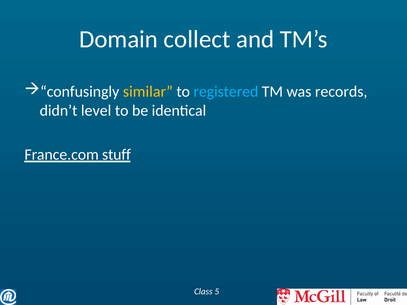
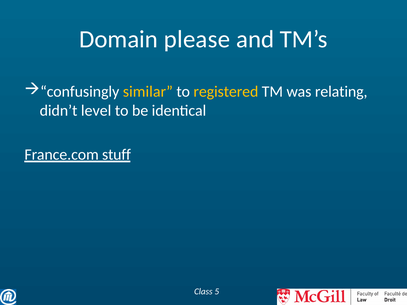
collect: collect -> please (197, 39)
registered colour: light blue -> yellow (226, 92)
records: records -> relating (341, 92)
